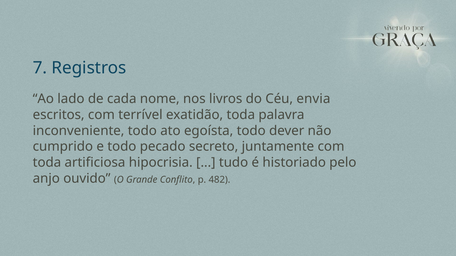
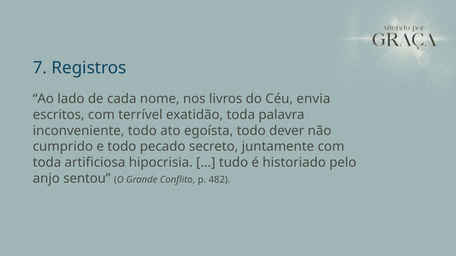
ouvido: ouvido -> sentou (87, 179)
